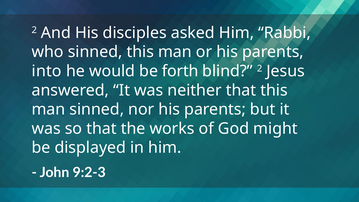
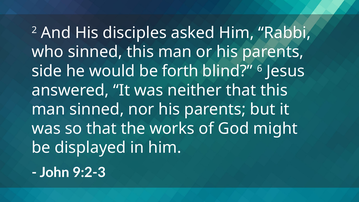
into: into -> side (47, 71)
blind 2: 2 -> 6 (260, 68)
